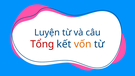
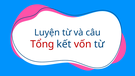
vốn colour: orange -> red (83, 44)
